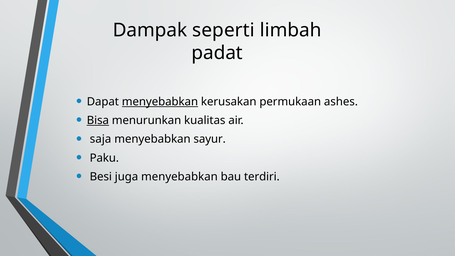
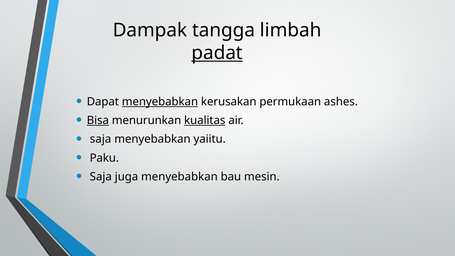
seperti: seperti -> tangga (224, 30)
padat underline: none -> present (217, 53)
kualitas underline: none -> present (205, 120)
sayur: sayur -> yaiitu (210, 139)
Besi: Besi -> Saja (101, 177)
terdiri: terdiri -> mesin (262, 177)
